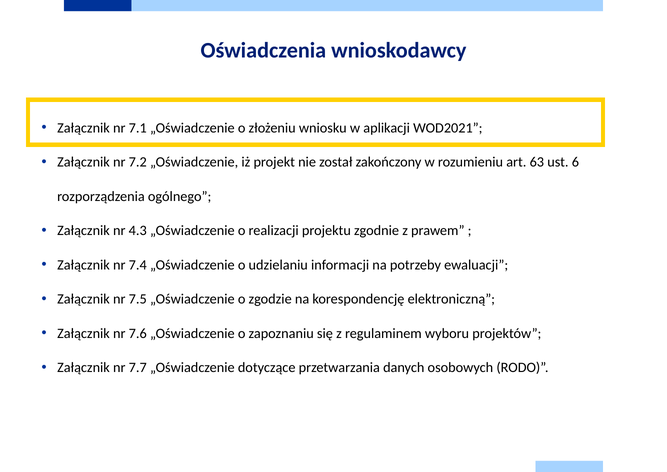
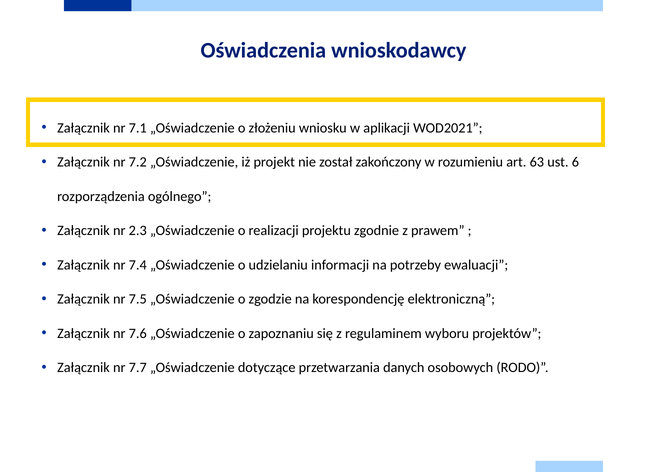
4.3: 4.3 -> 2.3 (138, 230)
